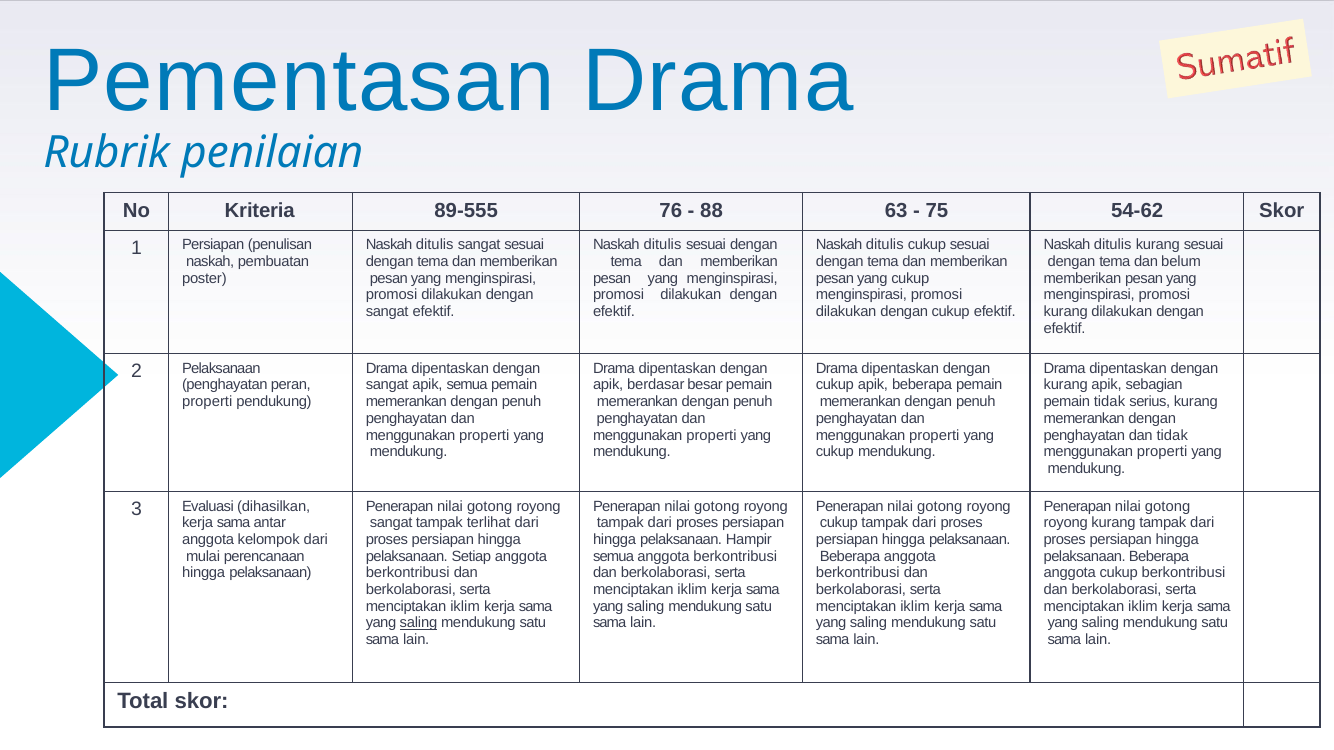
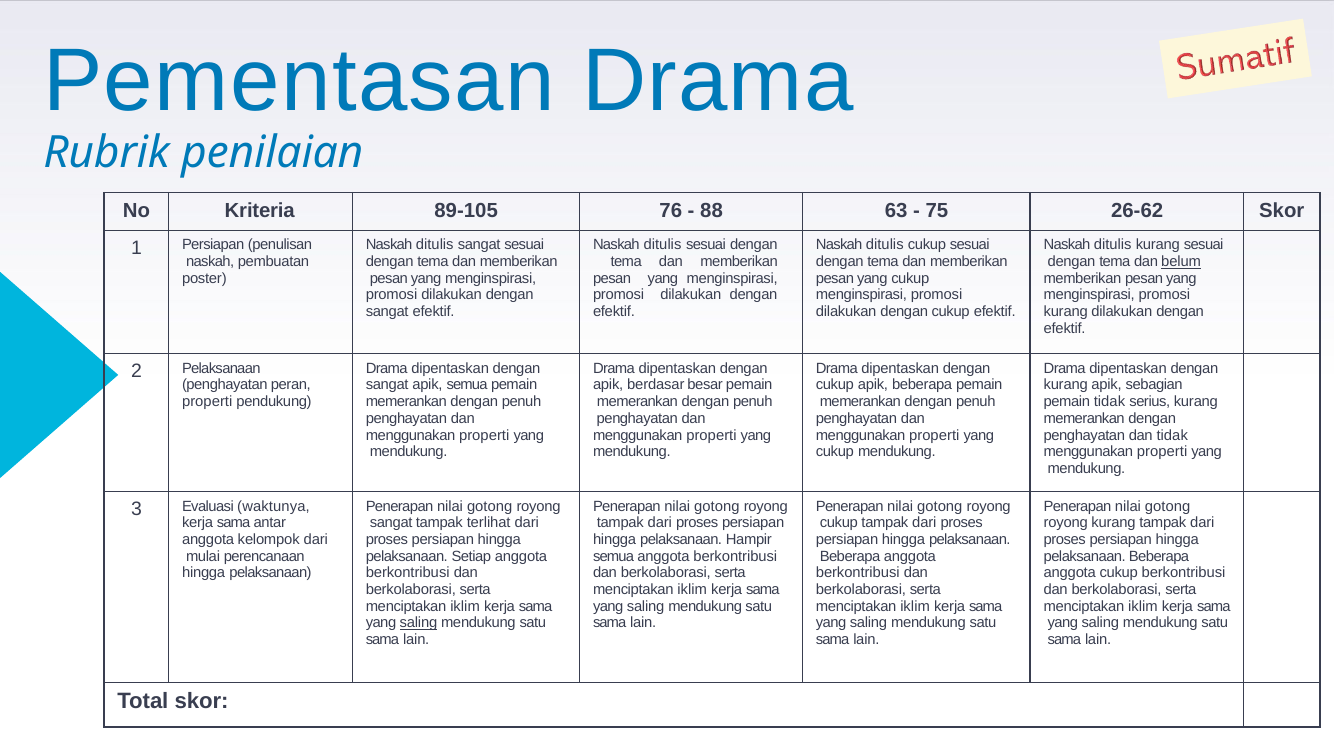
89-555: 89-555 -> 89-105 (466, 210)
54-62: 54-62 -> 26-62 (1137, 210)
belum underline: none -> present (1181, 262)
dihasilkan: dihasilkan -> waktunya (274, 506)
